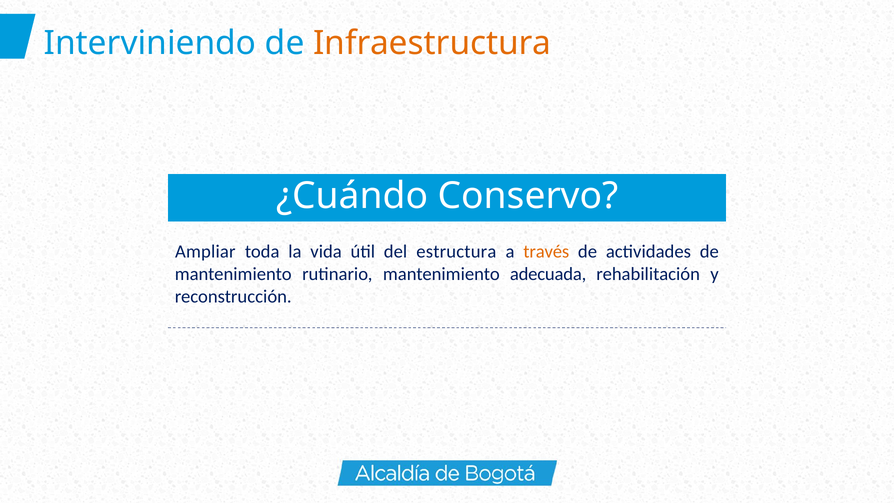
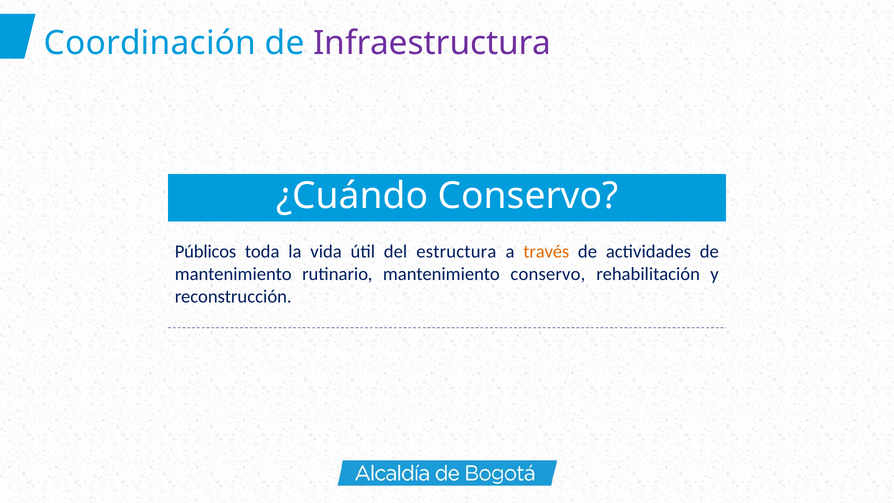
Interviniendo: Interviniendo -> Coordinación (150, 43)
Infraestructura colour: orange -> purple (432, 43)
Ampliar: Ampliar -> Públicos (206, 252)
mantenimiento adecuada: adecuada -> conservo (548, 274)
